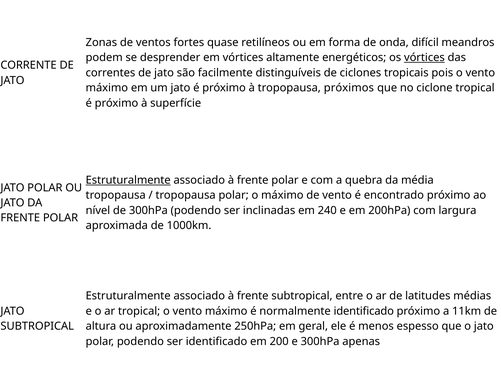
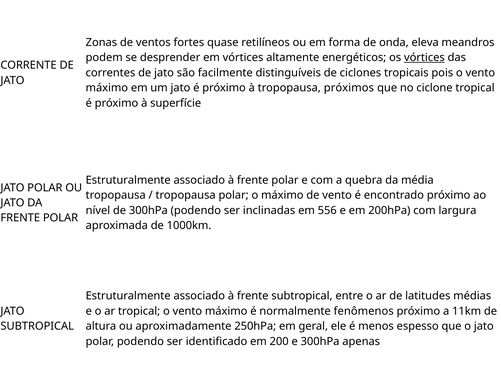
difícil: difícil -> eleva (425, 43)
Estruturalmente underline: present -> none (128, 180)
240: 240 -> 556 (327, 210)
normalmente identificado: identificado -> fenômenos (364, 311)
